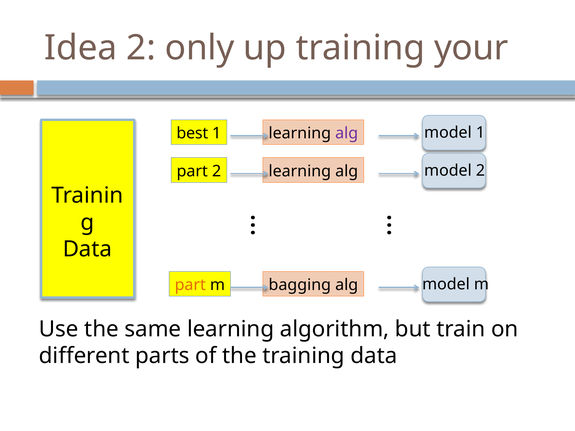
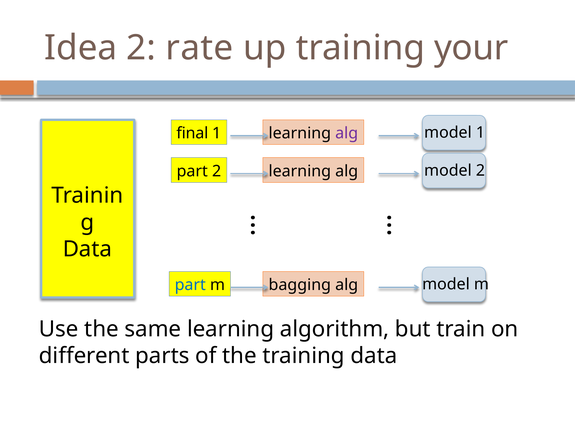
only: only -> rate (199, 48)
best: best -> final (192, 133)
part colour: orange -> blue (190, 285)
